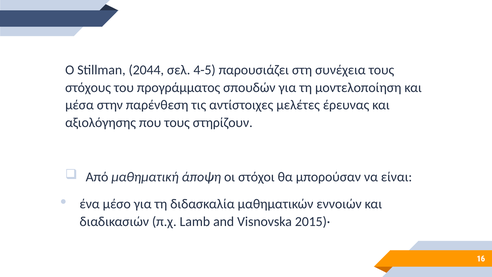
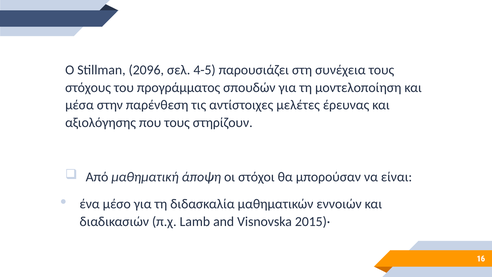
2044: 2044 -> 2096 (146, 70)
